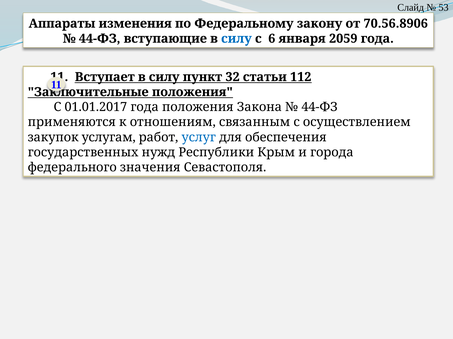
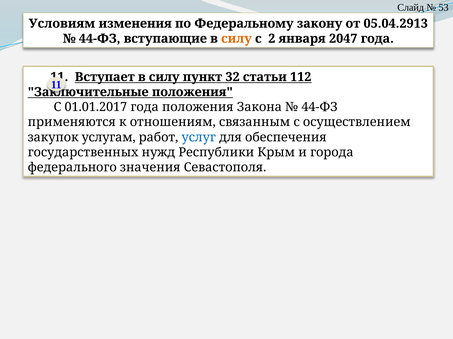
Аппараты: Аппараты -> Условиям (62, 24)
70.56.8906: 70.56.8906 -> 05.04.2913 (396, 24)
силу colour: blue -> orange (236, 39)
6: 6 -> 2 (272, 39)
2059: 2059 -> 2047 (343, 39)
